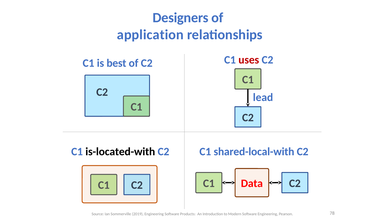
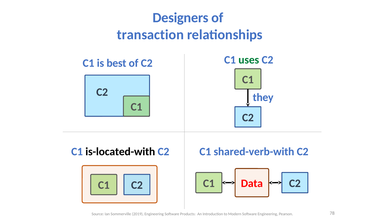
application: application -> transaction (150, 35)
uses colour: red -> green (249, 60)
lead: lead -> they (263, 97)
shared-local-with: shared-local-with -> shared-verb-with (254, 151)
